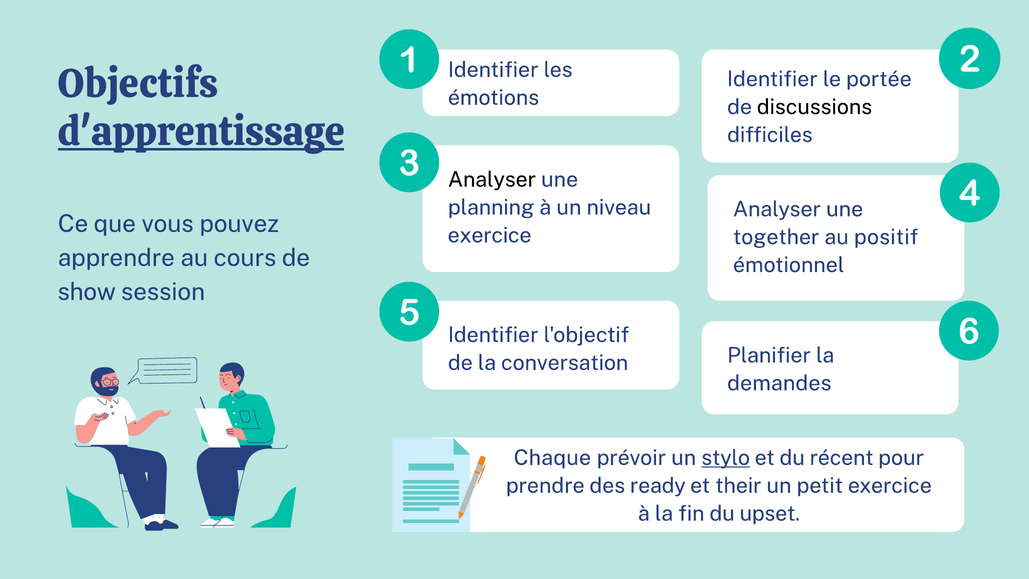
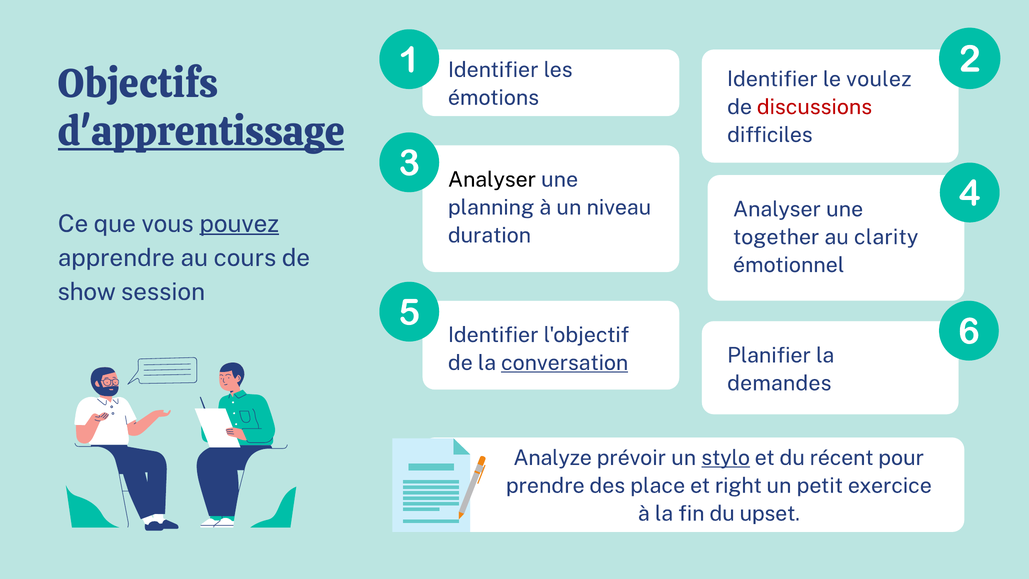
portée: portée -> voulez (879, 79)
discussions colour: black -> red (814, 107)
pouvez underline: none -> present (239, 224)
exercice: exercice -> duration (489, 235)
positif: positif -> clarity (886, 237)
conversation underline: none -> present (565, 363)
Chaque: Chaque -> Analyze (553, 458)
ready: ready -> place (658, 486)
their: their -> right (738, 486)
